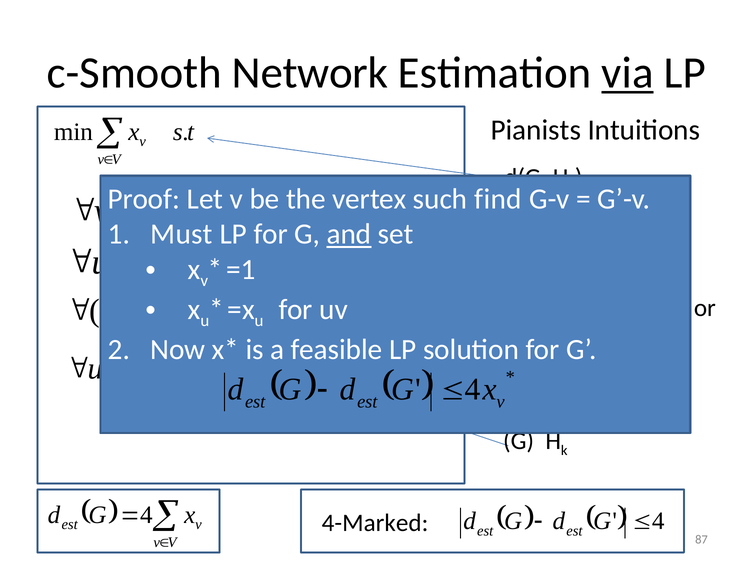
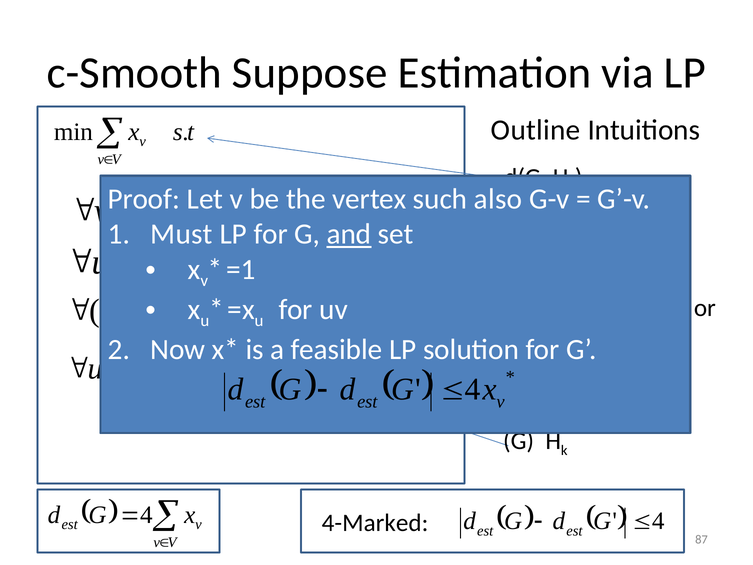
Network: Network -> Suppose (310, 73)
via underline: present -> none (628, 73)
Pianists: Pianists -> Outline (536, 130)
find: find -> also (498, 199)
